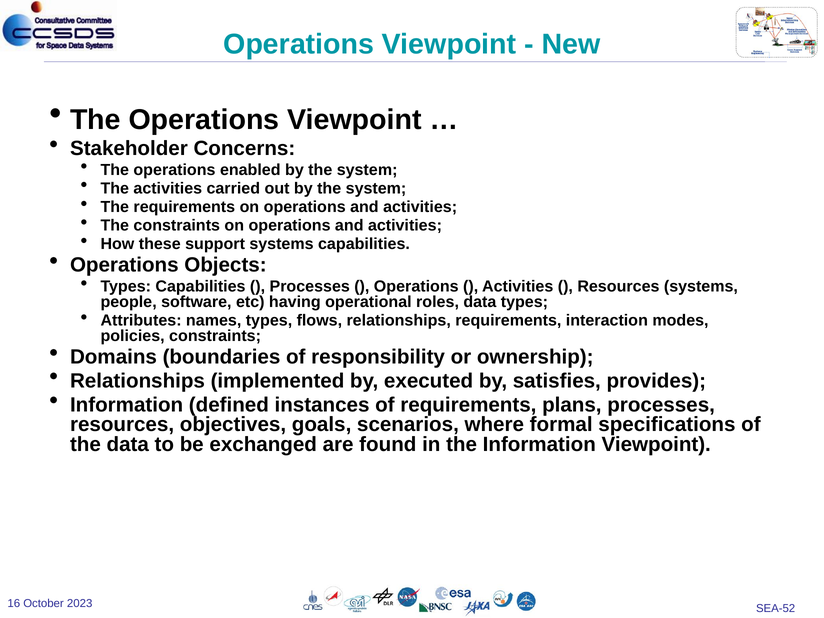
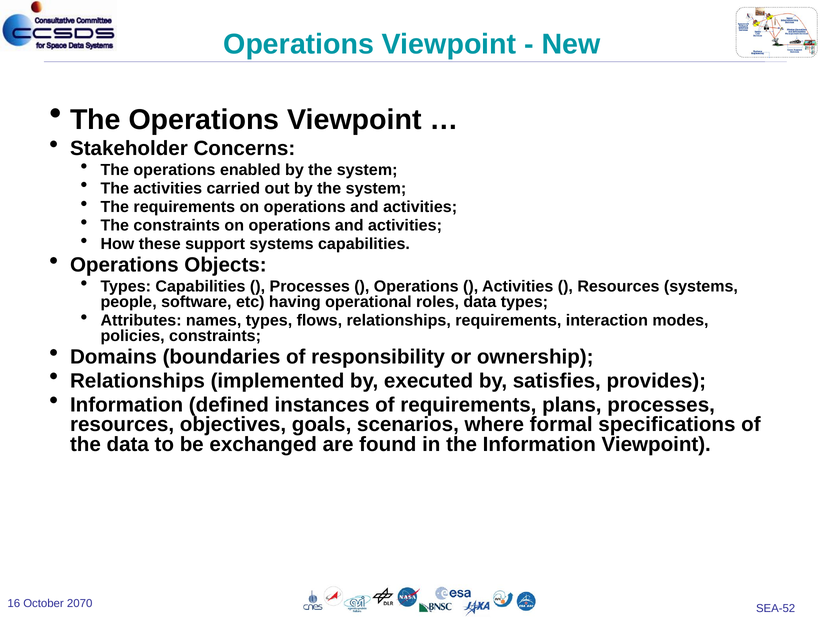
2023: 2023 -> 2070 (80, 603)
